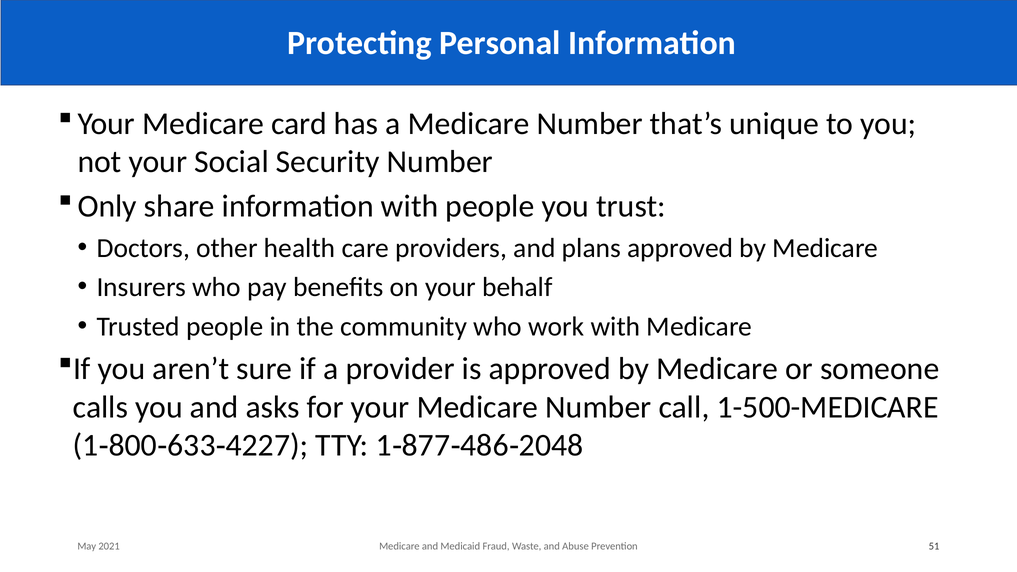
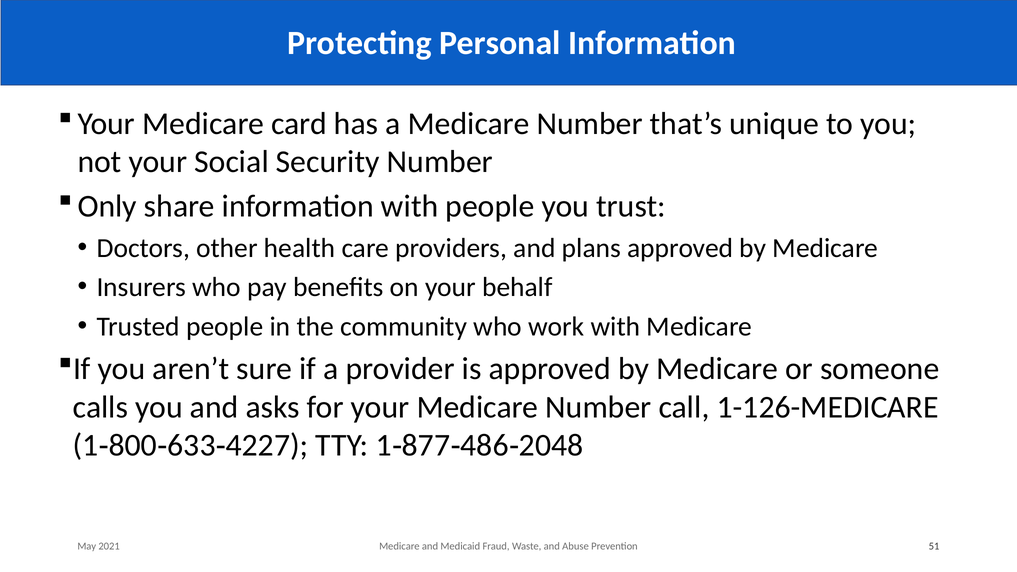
1-500-MEDICARE: 1-500-MEDICARE -> 1-126-MEDICARE (828, 407)
